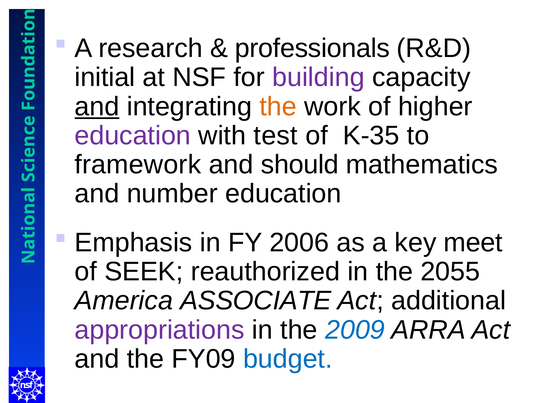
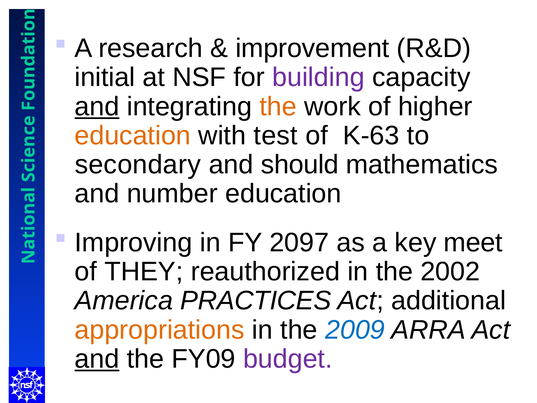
professionals: professionals -> improvement (312, 48)
education colour: purple -> orange (133, 135)
K-35: K-35 -> K-63 (371, 135)
framework: framework -> secondary (138, 164)
Emphasis: Emphasis -> Improving (133, 243)
2006: 2006 -> 2097 (299, 243)
SEEK: SEEK -> THEY (144, 272)
2055: 2055 -> 2002 (450, 272)
ASSOCIATE: ASSOCIATE -> PRACTICES (256, 301)
appropriations colour: purple -> orange (160, 330)
and underline: none -> present (97, 359)
budget colour: blue -> purple (288, 359)
